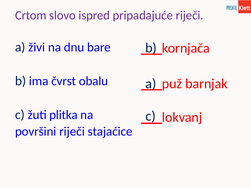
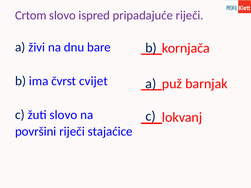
obalu: obalu -> cvijet (93, 81)
žuti plitka: plitka -> slovo (63, 115)
